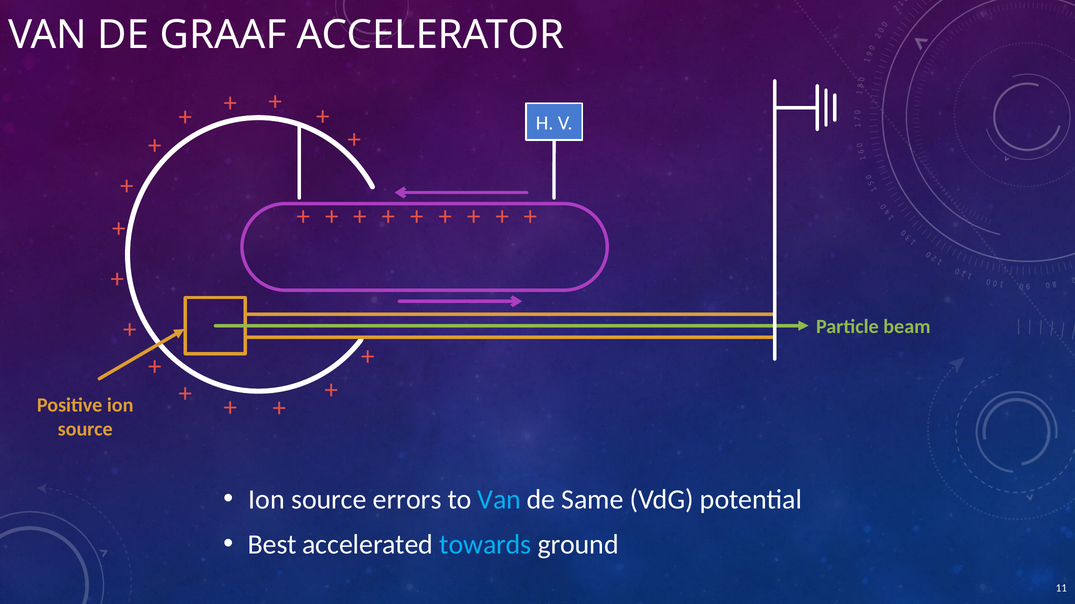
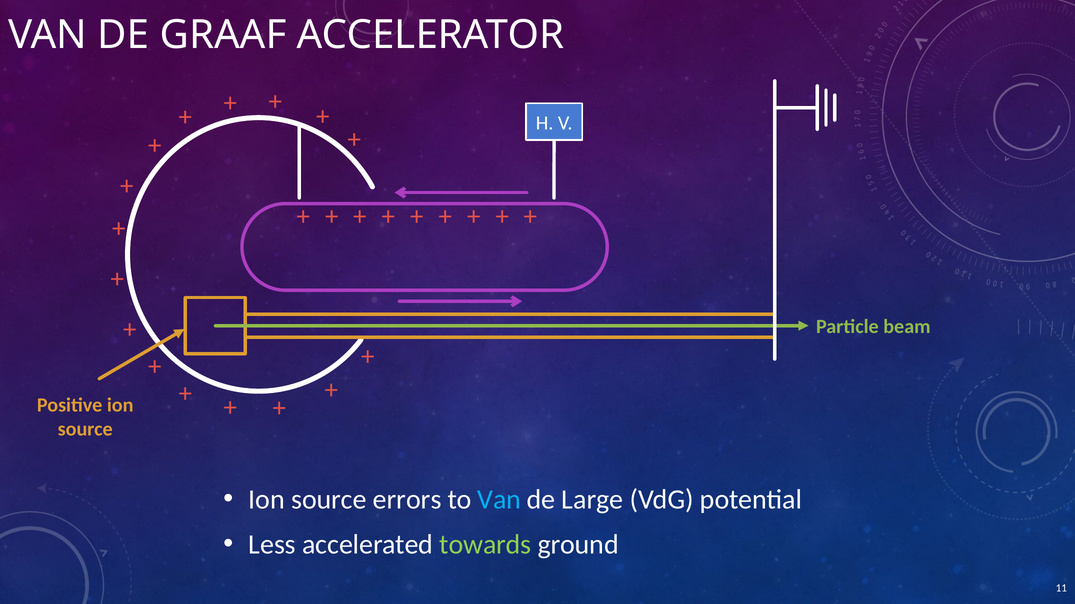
Same: Same -> Large (592, 500)
Best: Best -> Less (272, 545)
towards colour: light blue -> light green (485, 545)
